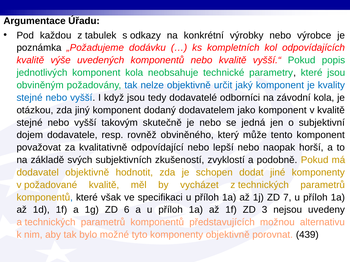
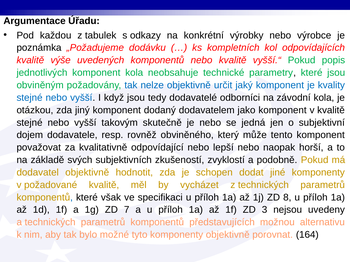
7: 7 -> 8 (287, 198)
6: 6 -> 7 (127, 210)
439: 439 -> 164 (307, 235)
